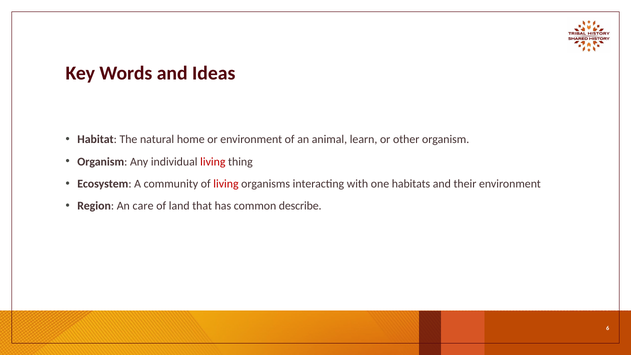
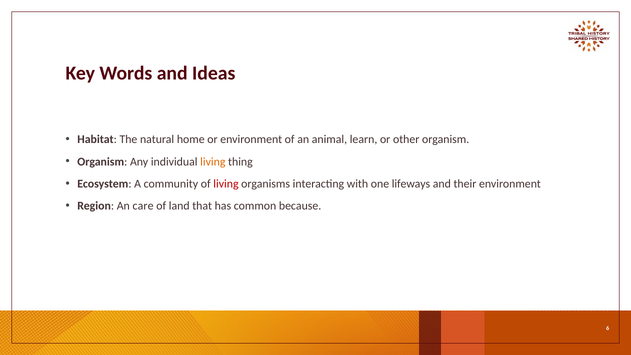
living colour: red -> orange (213, 162)
habitats: habitats -> lifeways (411, 184)
describe: describe -> because (300, 206)
